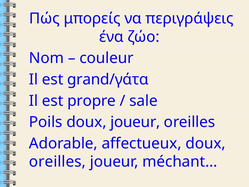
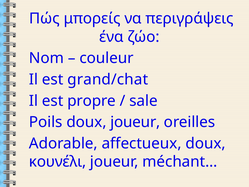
grand/γάτα: grand/γάτα -> grand/chat (108, 79)
oreilles: oreilles -> κουνέλι (58, 162)
